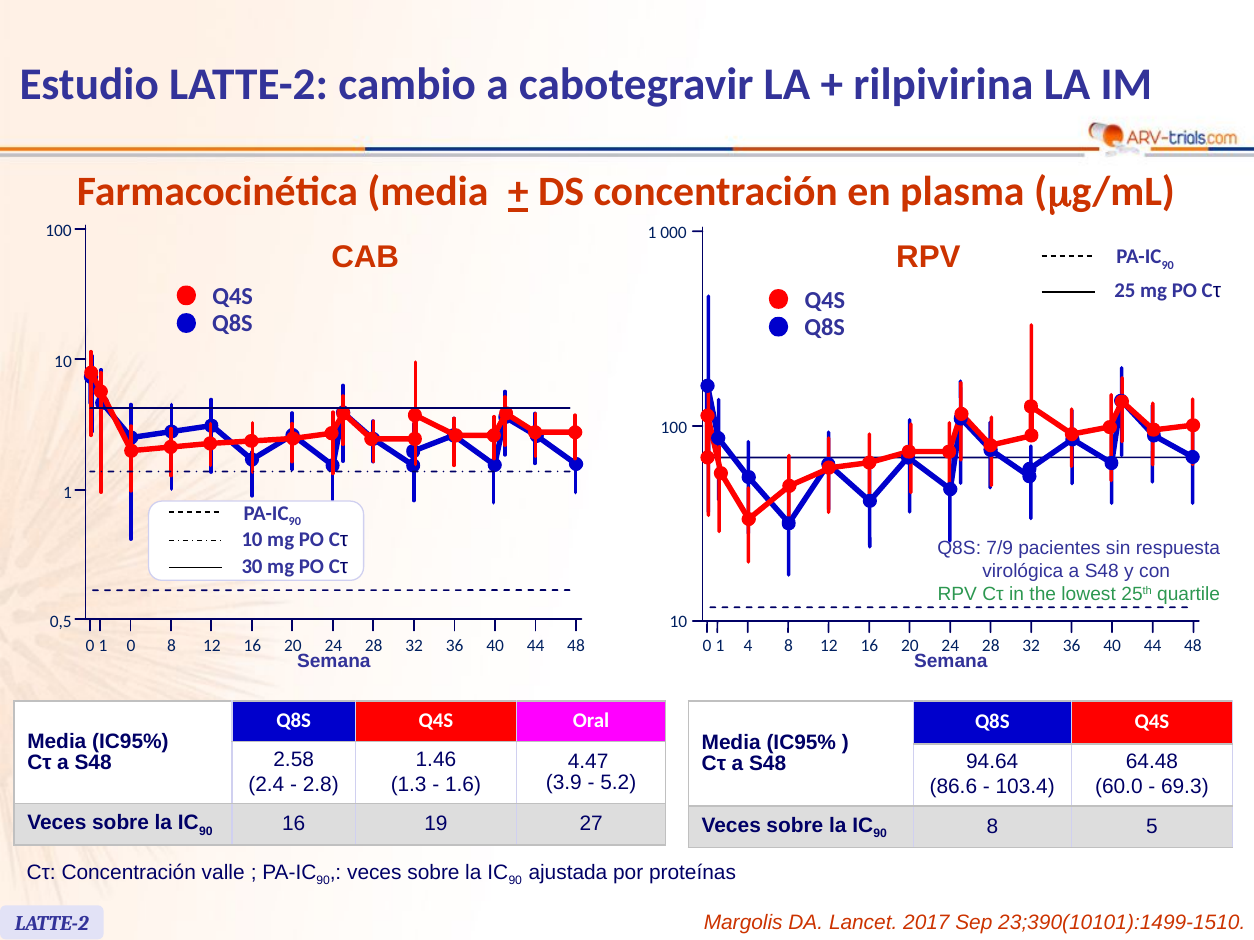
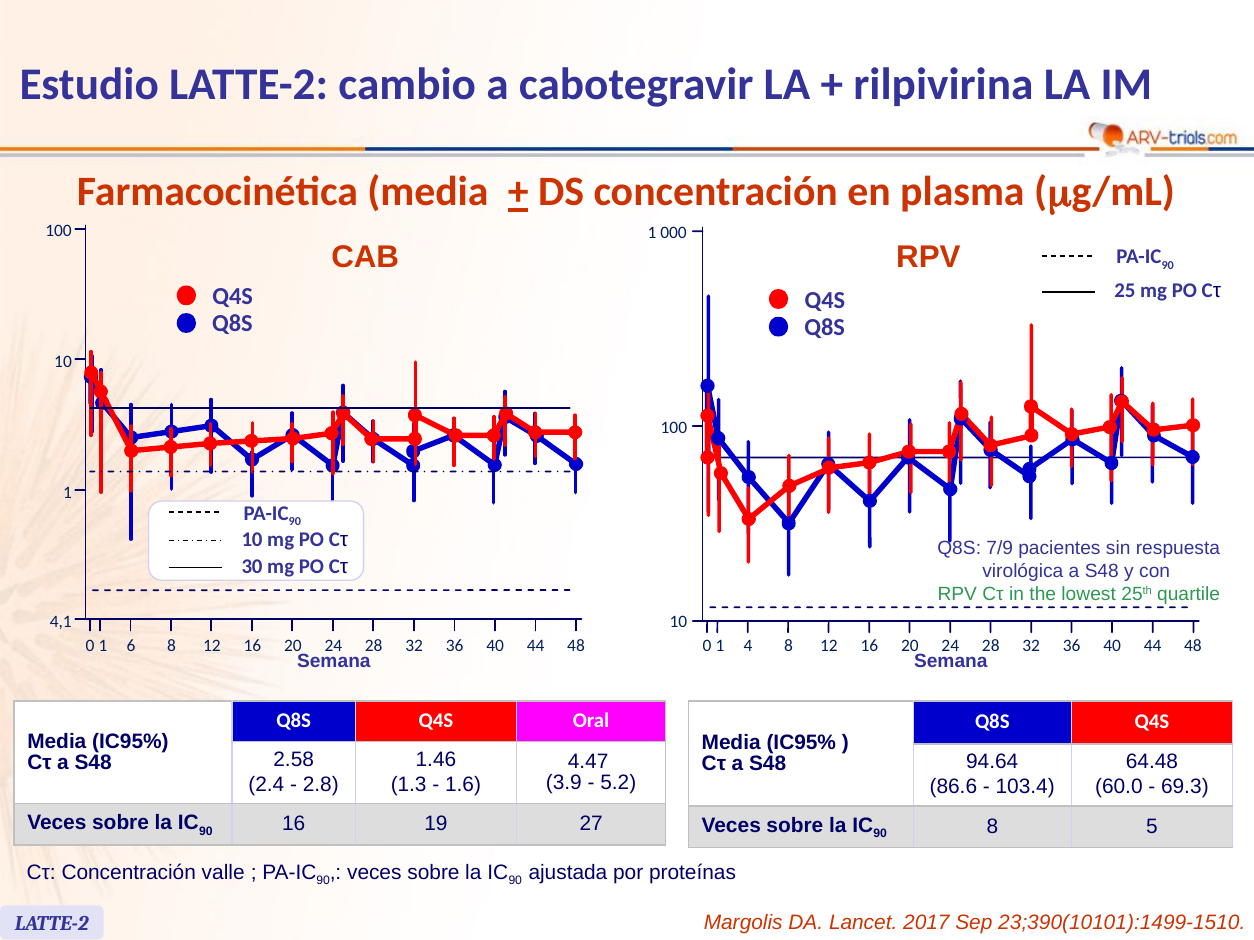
0,5: 0,5 -> 4,1 (61, 622)
0: 0 -> 6 (131, 646)
